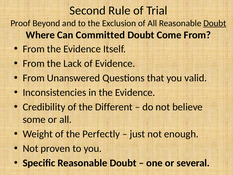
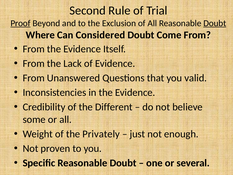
Proof underline: none -> present (21, 23)
Committed: Committed -> Considered (100, 35)
Perfectly: Perfectly -> Privately (101, 134)
